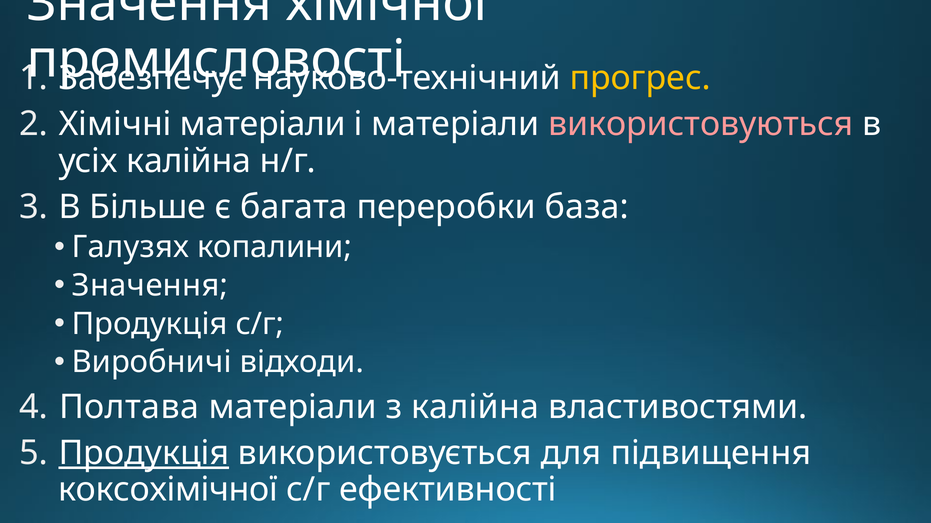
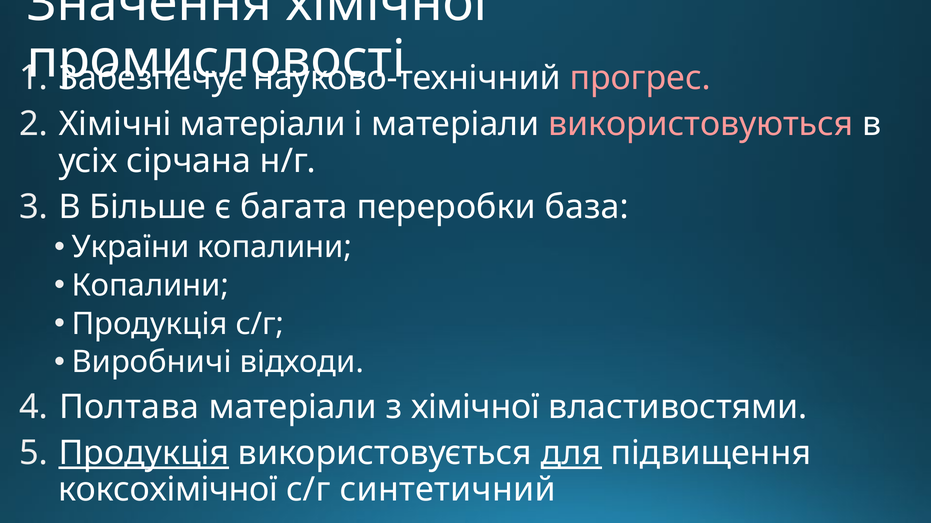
прогрес colour: yellow -> pink (640, 78)
усіх калійна: калійна -> сірчана (189, 161)
Галузях: Галузях -> України (131, 247)
Значення: Значення -> Копалини (150, 286)
з калійна: калійна -> хімічної (475, 407)
для underline: none -> present (571, 454)
ефективності: ефективності -> синтетичний (448, 490)
